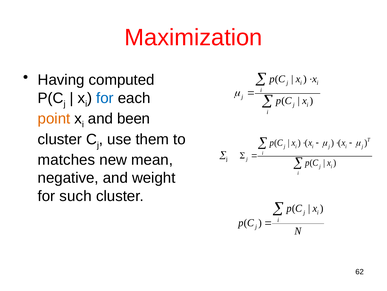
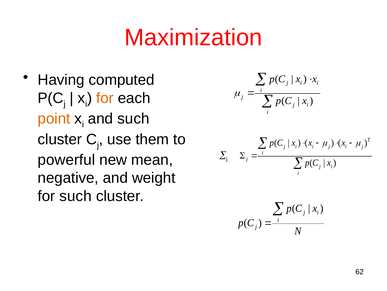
for colour: blue -> orange (105, 98)
and been: been -> such (133, 118)
matches: matches -> powerful (66, 159)
